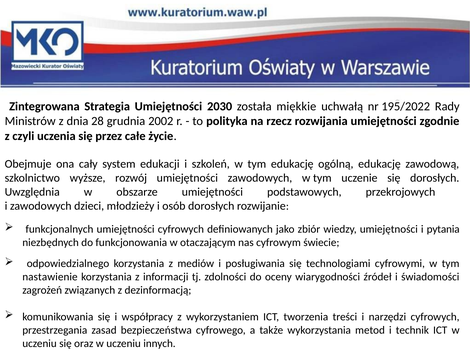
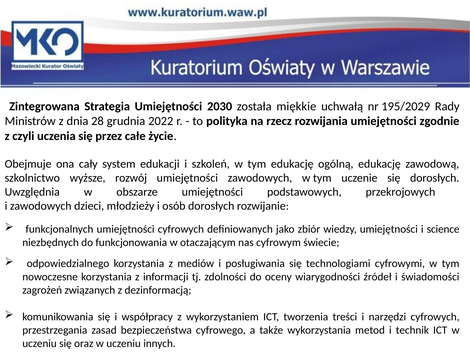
195/2022: 195/2022 -> 195/2029 (406, 107)
2002: 2002 -> 2022 (161, 121)
pytania: pytania -> science (443, 229)
nastawienie: nastawienie -> nowoczesne (50, 277)
